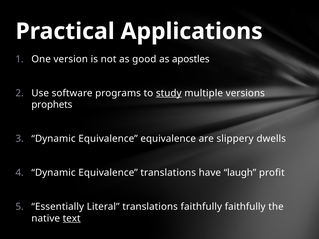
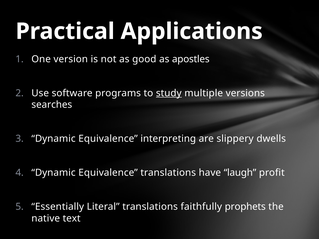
prophets: prophets -> searches (52, 105)
Equivalence equivalence: equivalence -> interpreting (168, 139)
faithfully faithfully: faithfully -> prophets (245, 207)
text underline: present -> none (72, 219)
